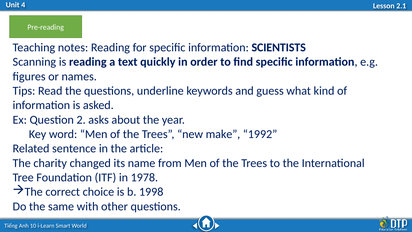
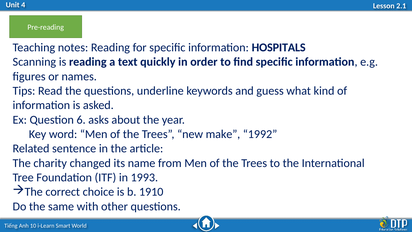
SCIENTISTS: SCIENTISTS -> HOSPITALS (279, 47)
2: 2 -> 6 (81, 120)
1978: 1978 -> 1993 (144, 177)
1998: 1998 -> 1910 (151, 192)
